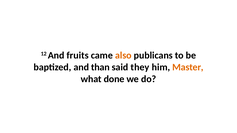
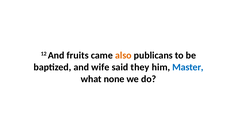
than: than -> wife (100, 67)
Master colour: orange -> blue (188, 67)
done: done -> none (114, 79)
